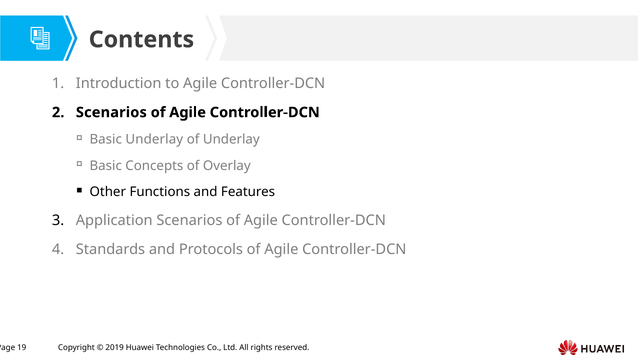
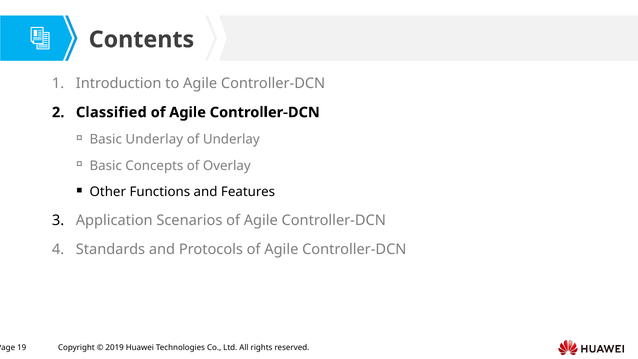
Scenarios: Scenarios -> Classified (111, 112)
